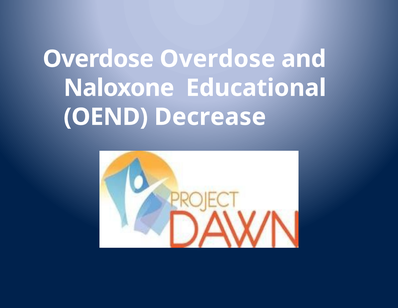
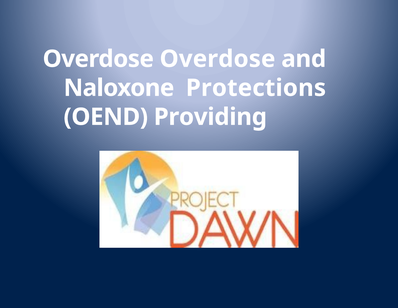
Educational: Educational -> Protections (256, 88)
Decrease: Decrease -> Providing (210, 117)
